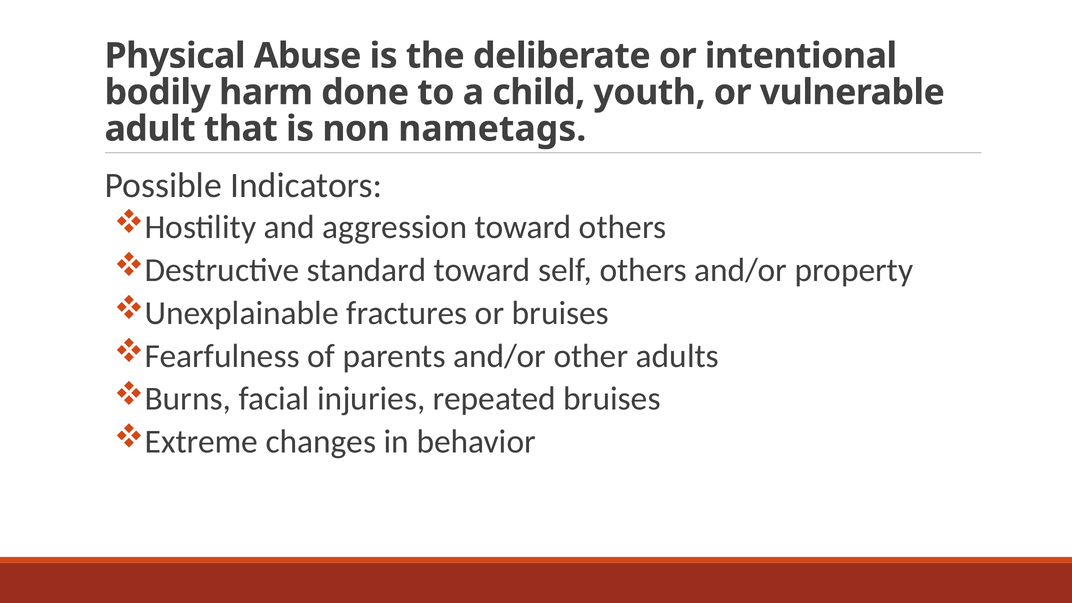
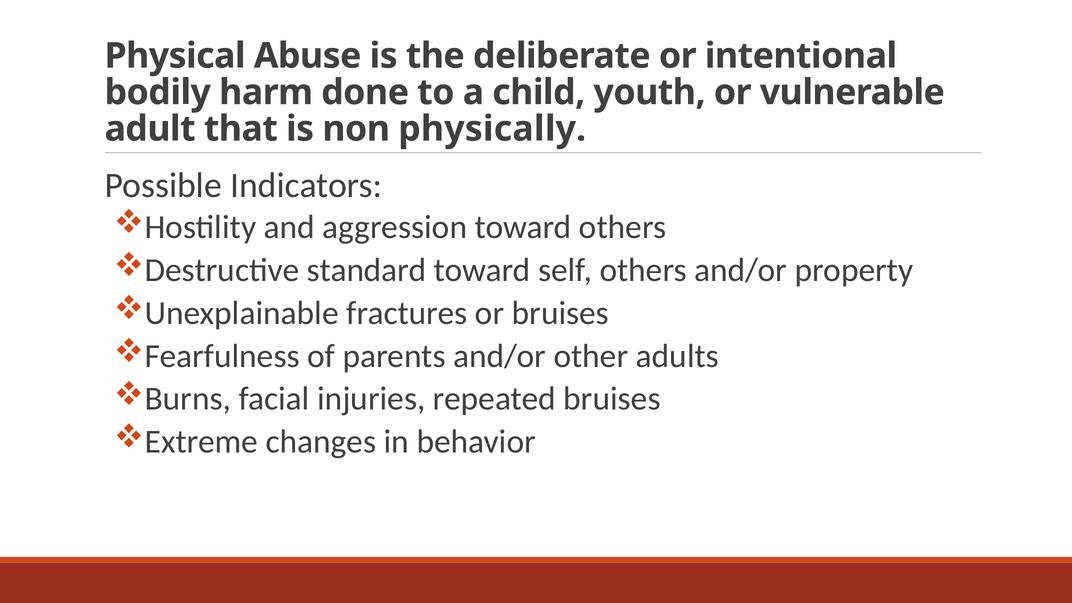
nametags: nametags -> physically (492, 129)
